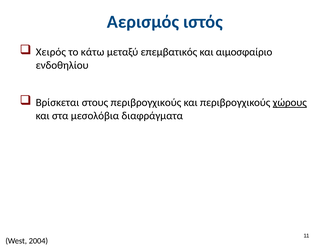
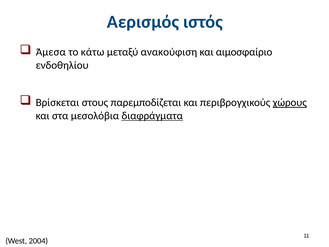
Χειρός: Χειρός -> Άμεσα (51, 52)
επεμβατικός: επεμβατικός -> ανακούφιση (169, 52)
στους περιβρογχικούς: περιβρογχικούς -> παρεμποδίζεται (146, 102)
διαφράγματα underline: none -> present (152, 116)
